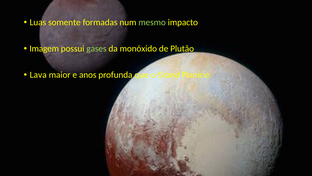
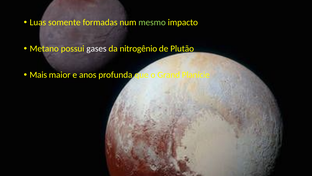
Imagem: Imagem -> Metano (44, 48)
gases colour: light green -> white (96, 48)
monóxido: monóxido -> nitrogênio (138, 48)
Lava: Lava -> Mais (38, 75)
